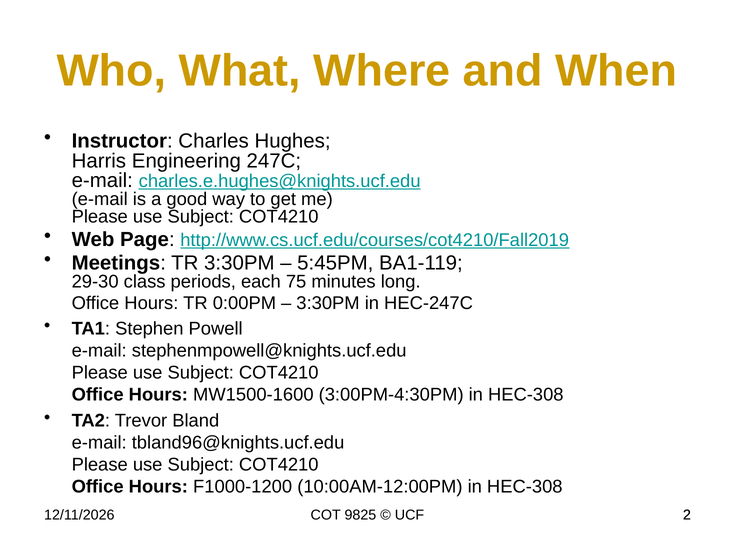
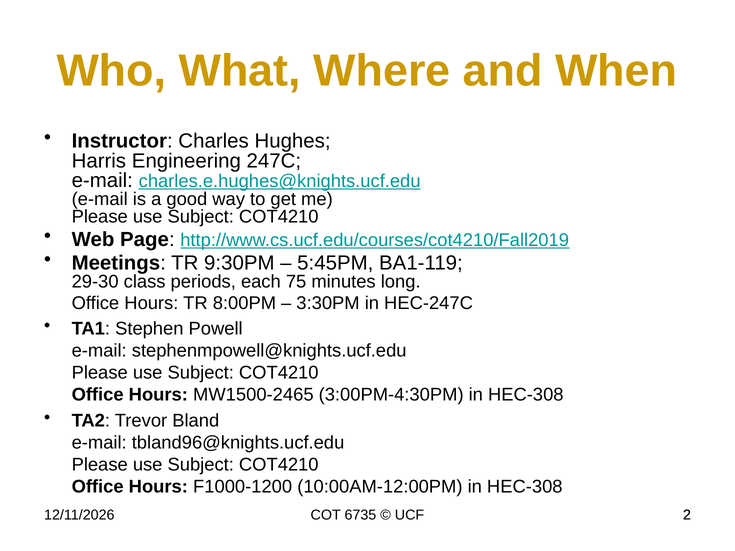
TR 3:30PM: 3:30PM -> 9:30PM (239, 263)
0:00PM: 0:00PM -> 8:00PM (244, 303)
MW1500-1600: MW1500-1600 -> MW1500-2465 (253, 395)
9825: 9825 -> 6735 (360, 515)
